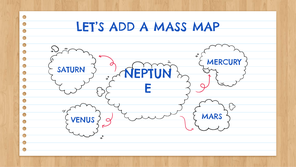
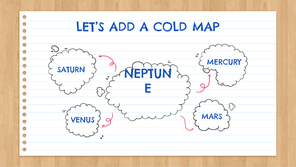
MASS: MASS -> COLD (170, 27)
